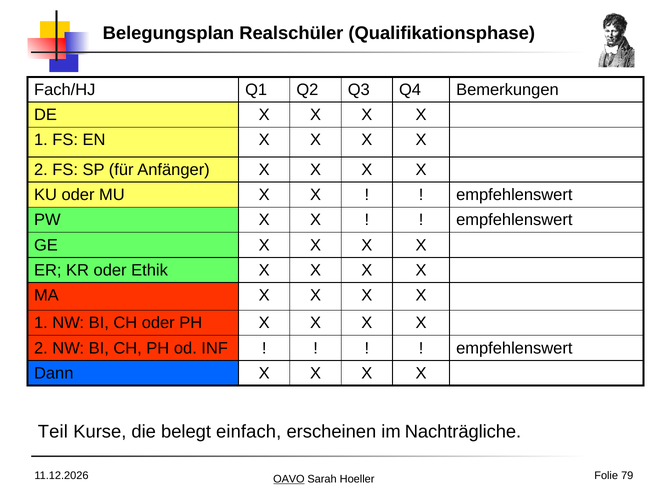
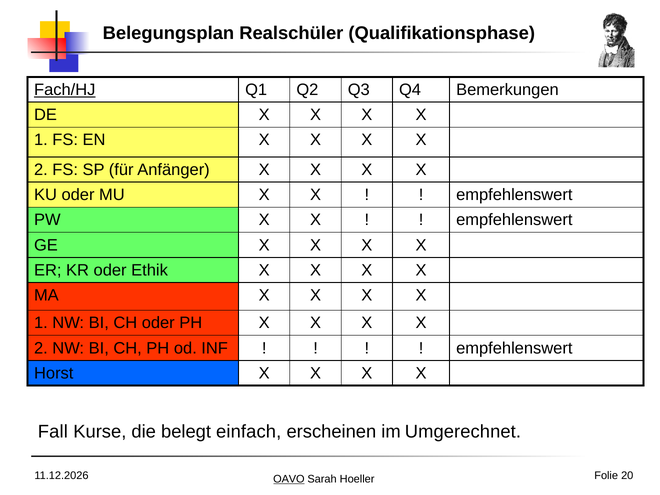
Fach/HJ underline: none -> present (65, 90)
Dann: Dann -> Horst (54, 373)
Teil: Teil -> Fall (53, 432)
Nachträgliche: Nachträgliche -> Umgerechnet (463, 432)
79: 79 -> 20 (627, 476)
